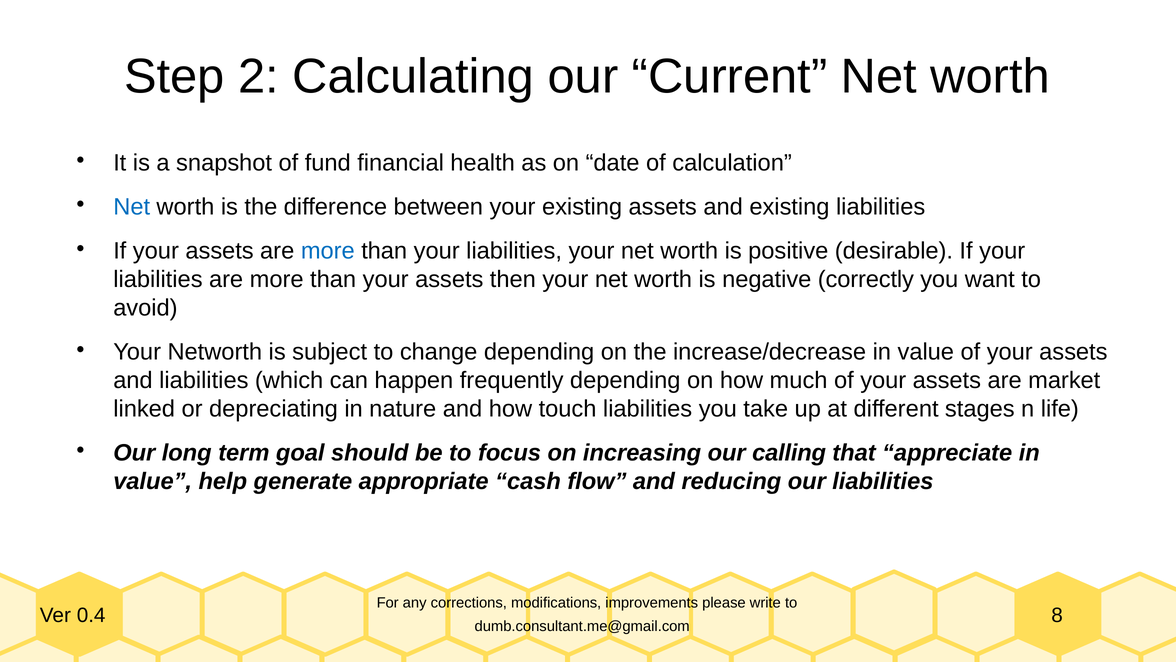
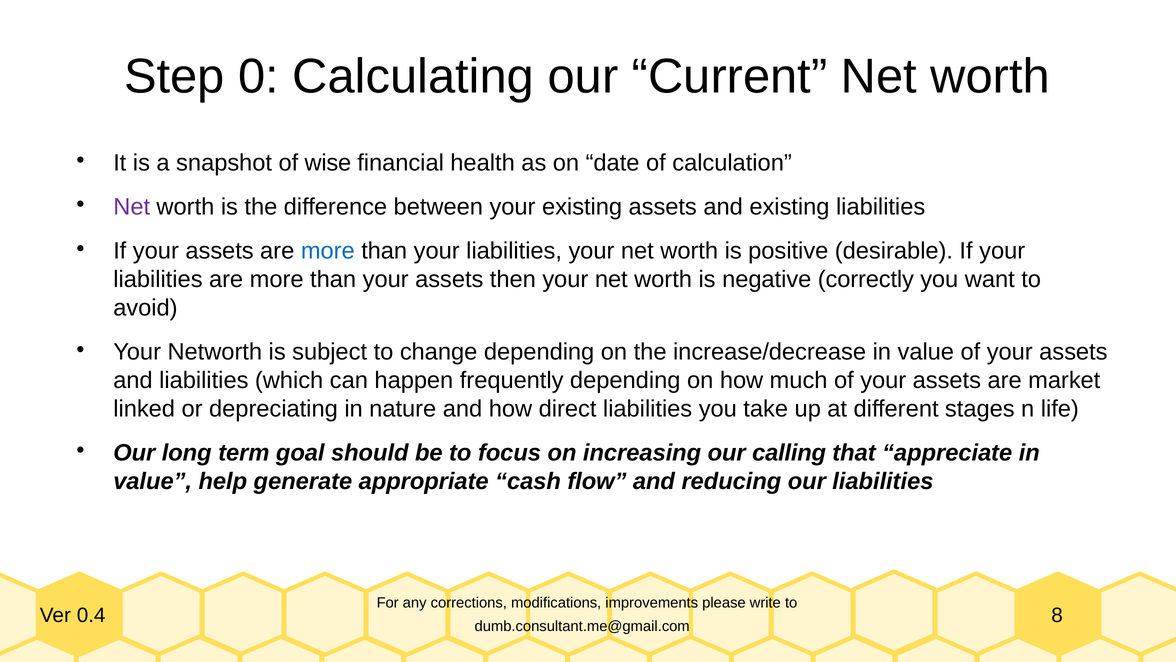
2: 2 -> 0 (259, 76)
fund: fund -> wise (328, 163)
Net colour: blue -> purple (132, 207)
touch: touch -> direct (568, 409)
